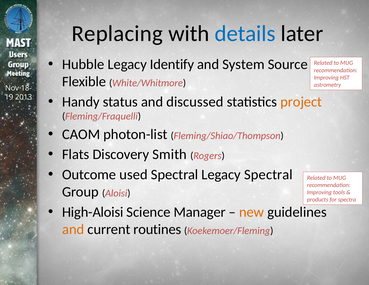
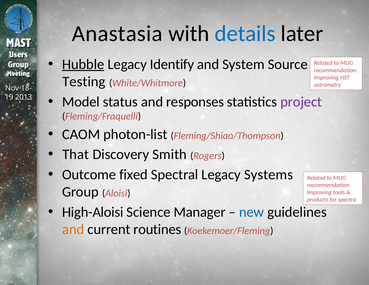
Replacing: Replacing -> Anastasia (117, 34)
Hubble underline: none -> present (83, 64)
Flexible: Flexible -> Testing (84, 82)
Handy: Handy -> Model (81, 102)
discussed: discussed -> responses (195, 102)
project colour: orange -> purple (301, 102)
Flats: Flats -> That (76, 155)
used: used -> fixed (134, 175)
Legacy Spectral: Spectral -> Systems (268, 175)
new colour: orange -> blue (252, 212)
